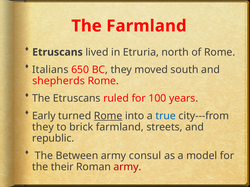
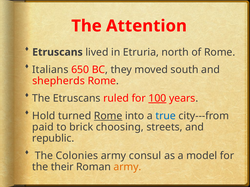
The Farmland: Farmland -> Attention (146, 26)
100 underline: none -> present (157, 99)
Early: Early -> Hold (44, 116)
they: they -> paid (43, 127)
brick farmland: farmland -> choosing (120, 127)
Between: Between -> Colonies (77, 156)
army colour: red -> orange (127, 167)
